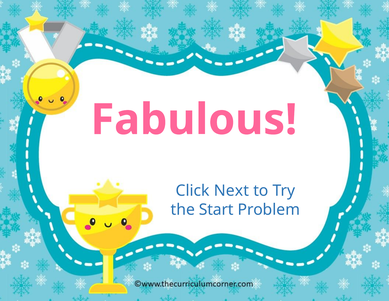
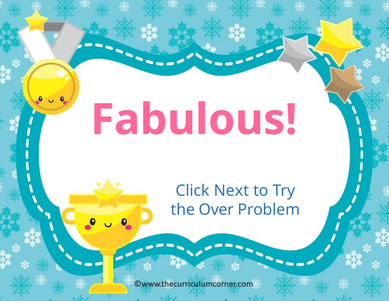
Start: Start -> Over (216, 209)
